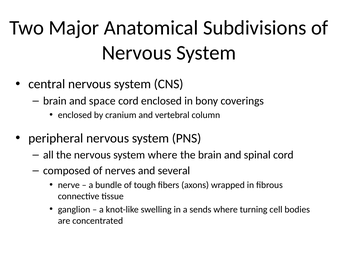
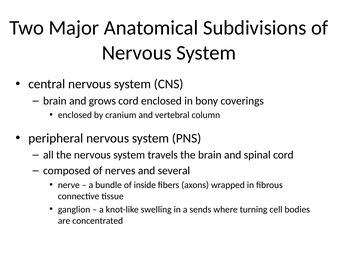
space: space -> grows (102, 101)
system where: where -> travels (163, 155)
tough: tough -> inside (145, 185)
